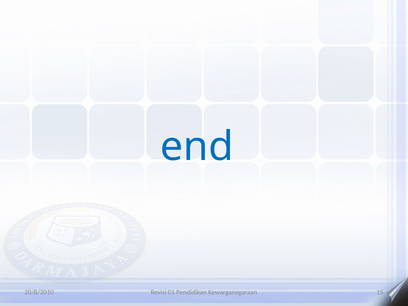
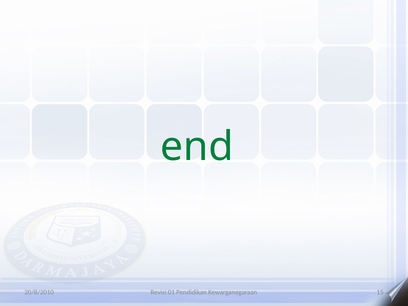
end colour: blue -> green (197, 147)
